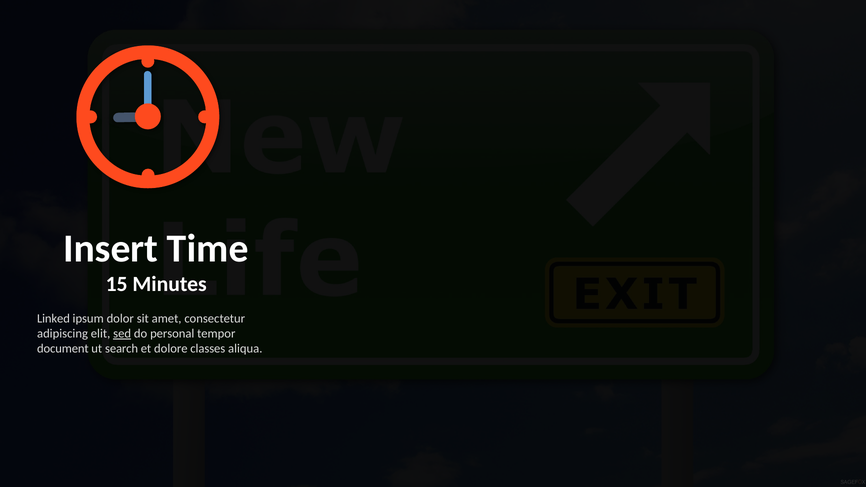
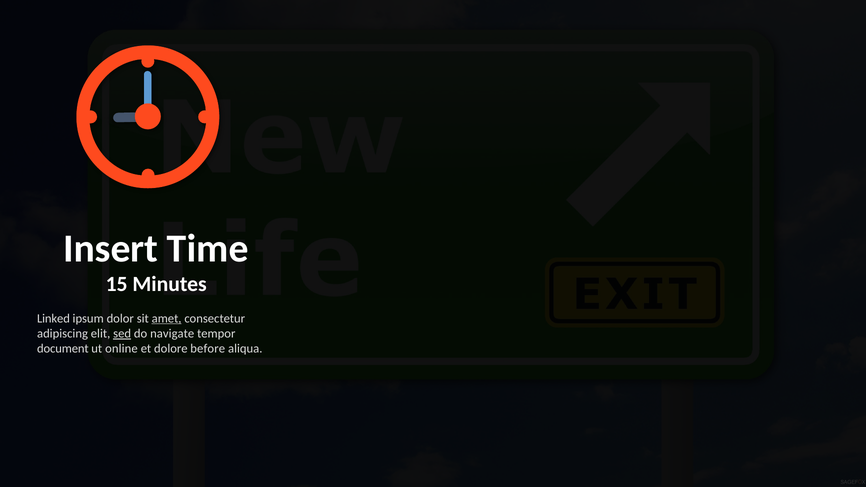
amet underline: none -> present (167, 318)
personal: personal -> navigate (172, 334)
search: search -> online (121, 349)
classes: classes -> before (208, 349)
